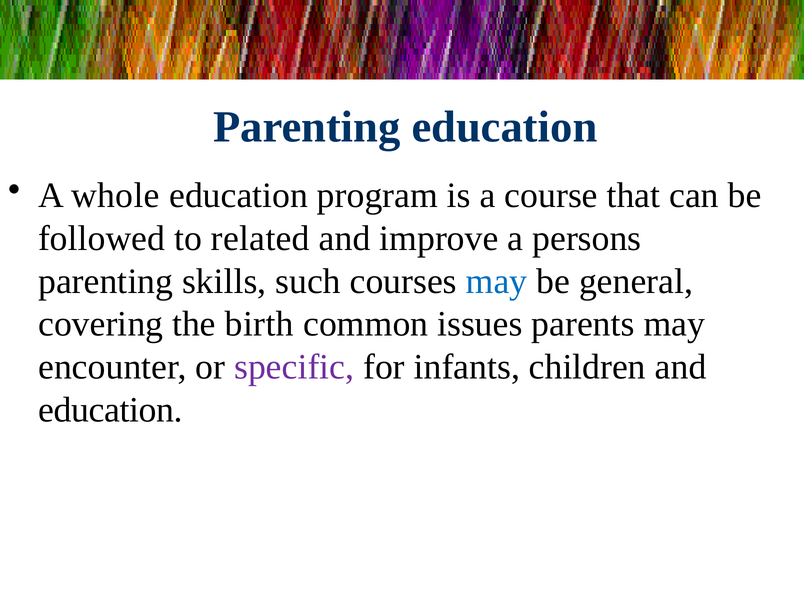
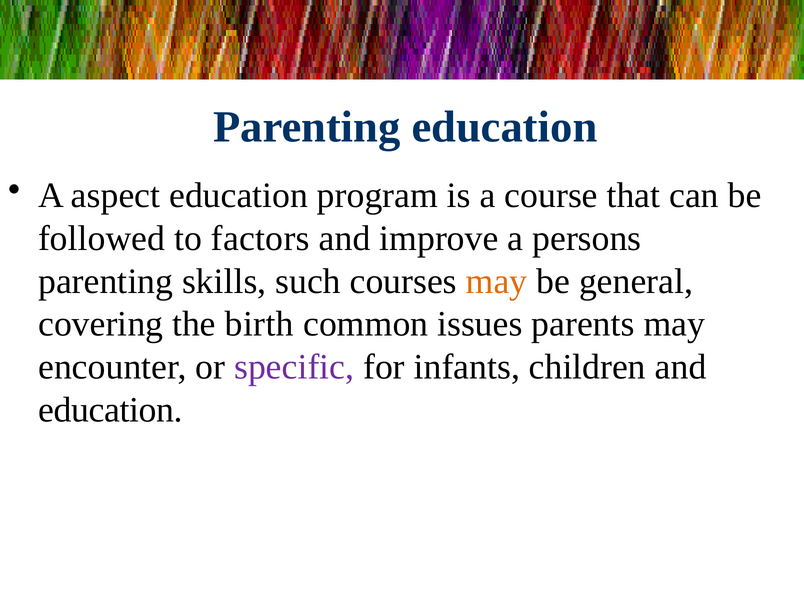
whole: whole -> aspect (116, 195)
related: related -> factors (260, 238)
may colour: blue -> orange (497, 281)
